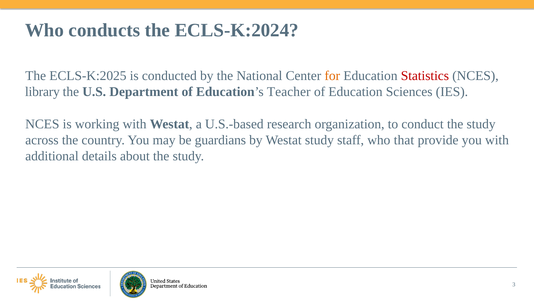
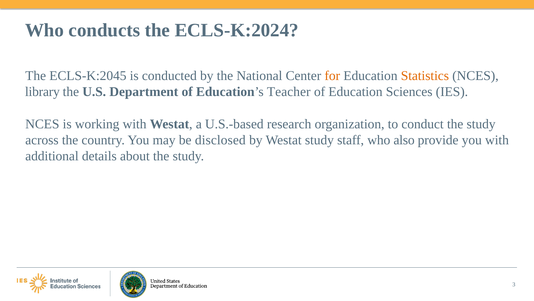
ECLS-K:2025: ECLS-K:2025 -> ECLS-K:2045 (88, 76)
Statistics colour: red -> orange (425, 76)
guardians: guardians -> disclosed (220, 140)
that: that -> also (404, 140)
